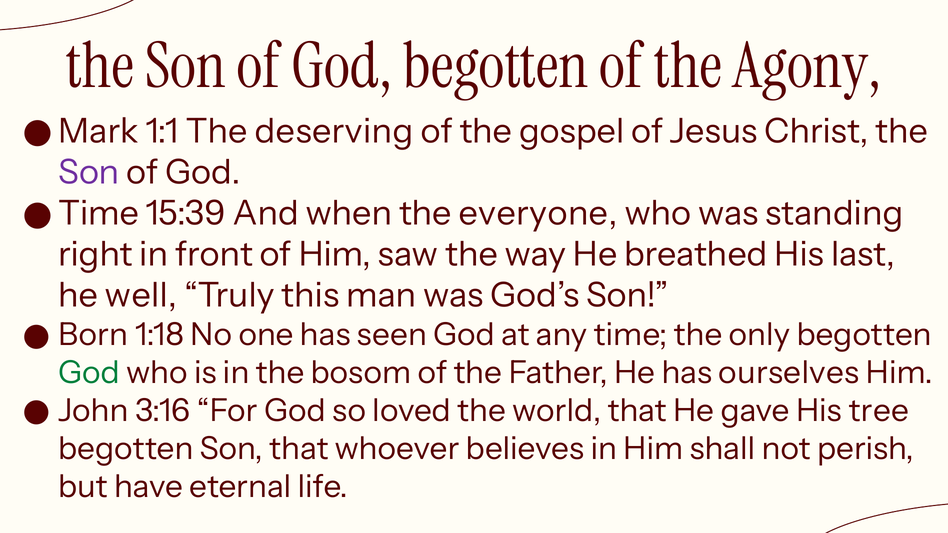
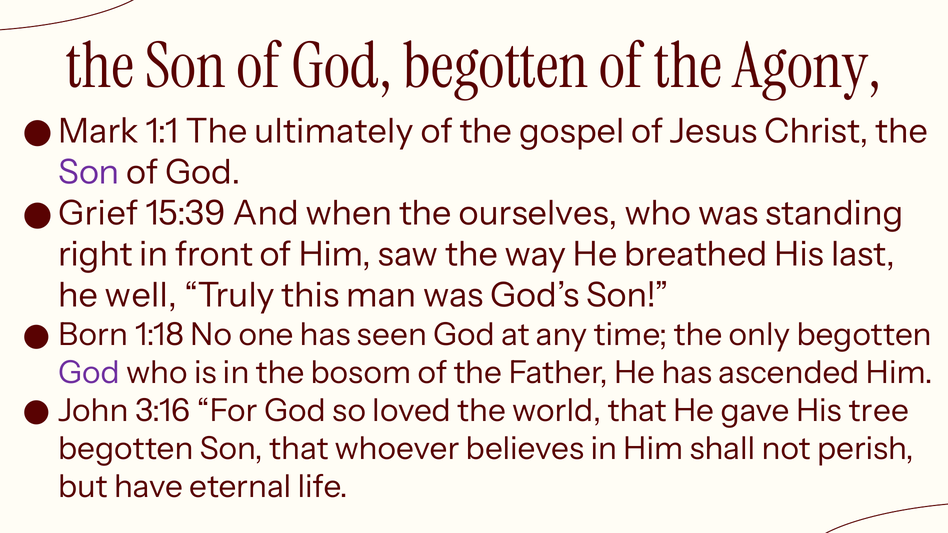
deserving: deserving -> ultimately (334, 132)
Time: Time -> Grief (98, 214)
everyone: everyone -> ourselves (538, 214)
God colour: green -> purple (89, 373)
ourselves: ourselves -> ascended (789, 373)
